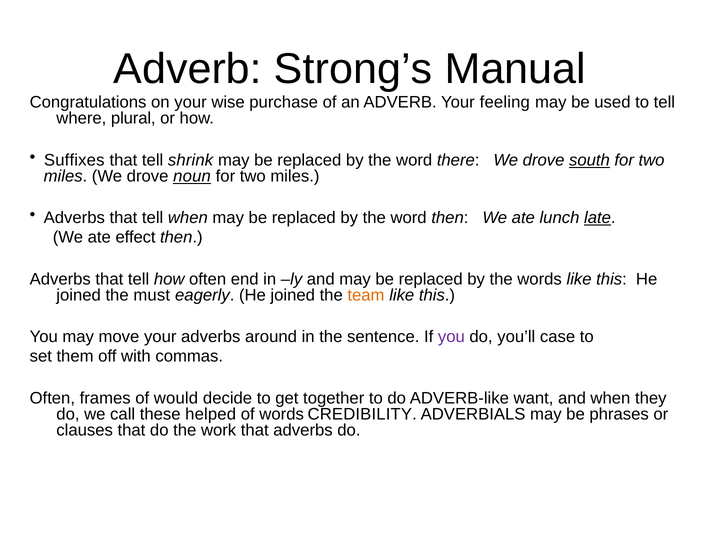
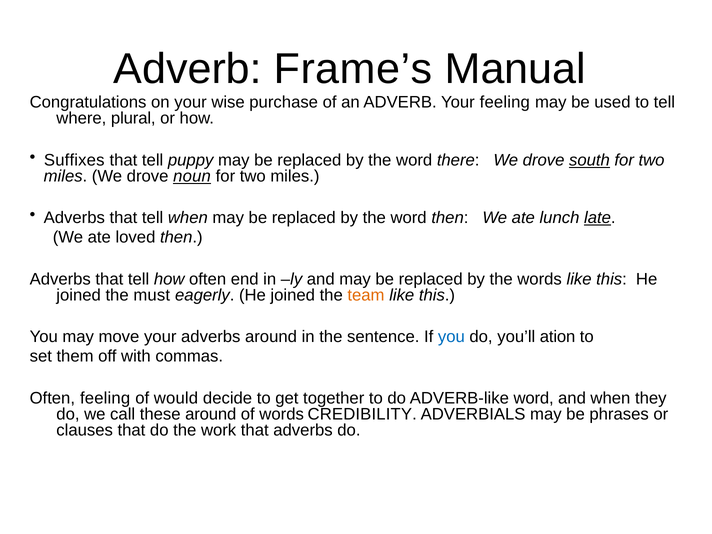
Strong’s: Strong’s -> Frame’s (353, 69)
shrink: shrink -> puppy (191, 160)
effect: effect -> loved (135, 237)
you colour: purple -> blue (451, 337)
case: case -> ation (558, 337)
Often frames: frames -> feeling (105, 398)
ADVERB-like want: want -> word (534, 398)
these helped: helped -> around (211, 414)
